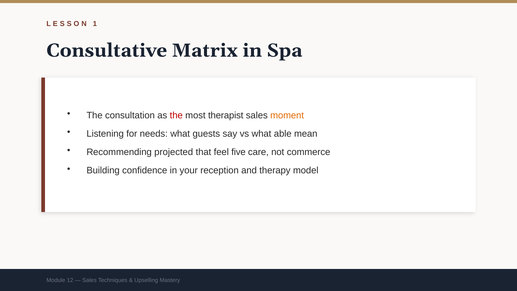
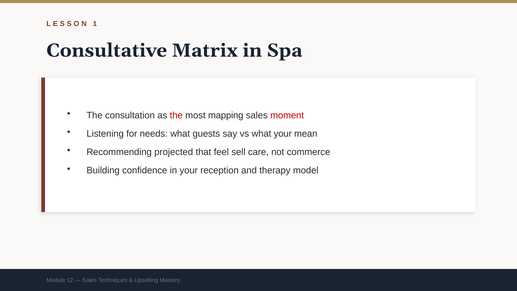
therapist: therapist -> mapping (226, 115)
moment colour: orange -> red (287, 115)
what able: able -> your (283, 134)
five: five -> sell (238, 152)
